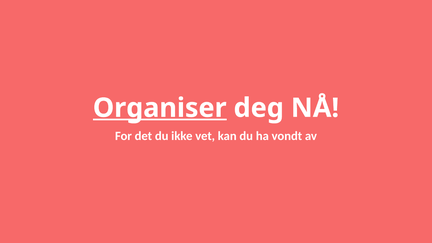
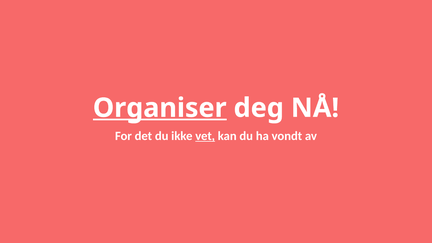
vet underline: none -> present (205, 136)
